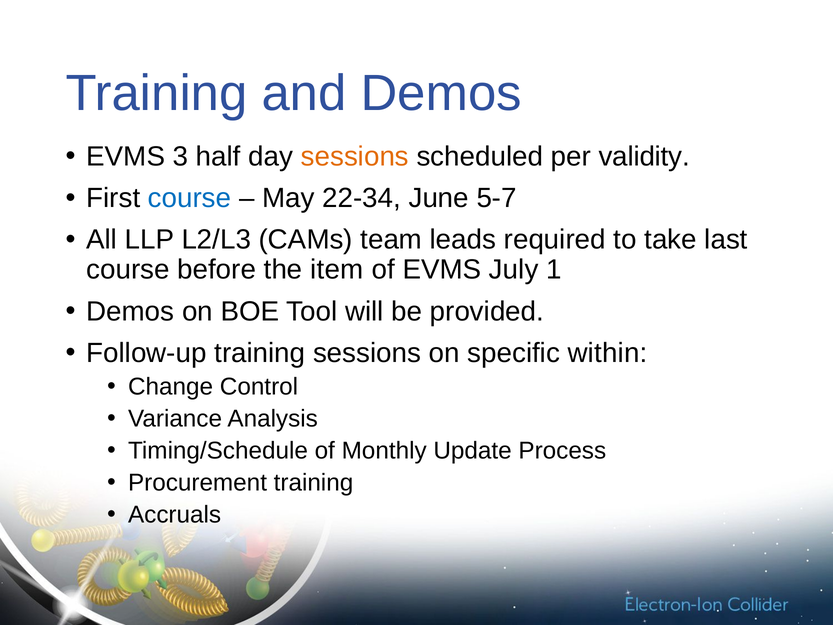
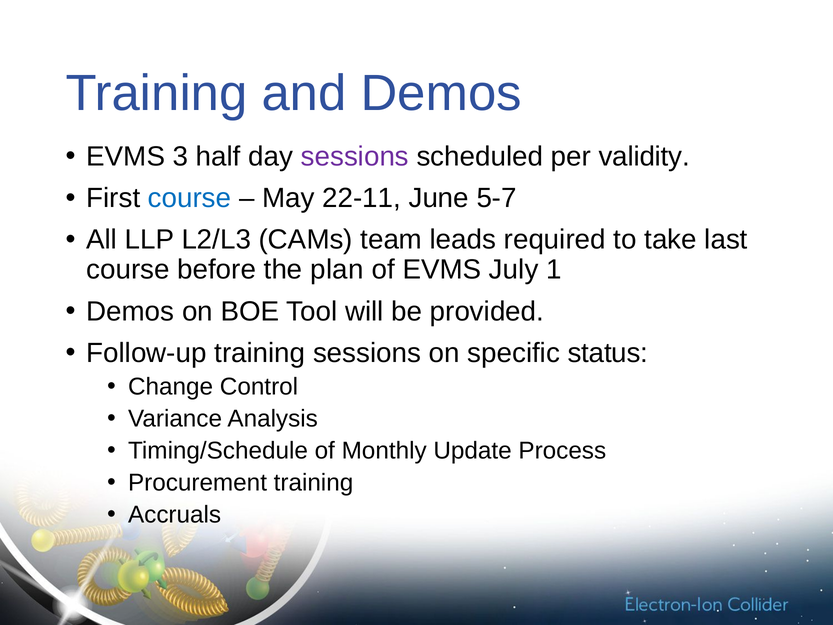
sessions colour: orange -> purple (355, 157)
22-34: 22-34 -> 22-11 (362, 198)
item: item -> plan (337, 270)
within: within -> status (608, 353)
